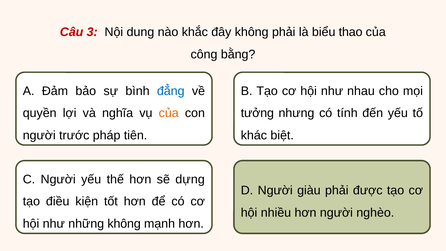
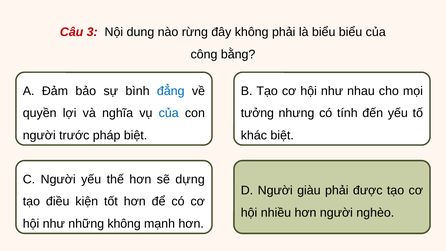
khắc: khắc -> rừng (195, 32)
biểu thao: thao -> biểu (351, 32)
của colour: orange -> blue (169, 113)
pháp tiên: tiên -> biệt (136, 135)
